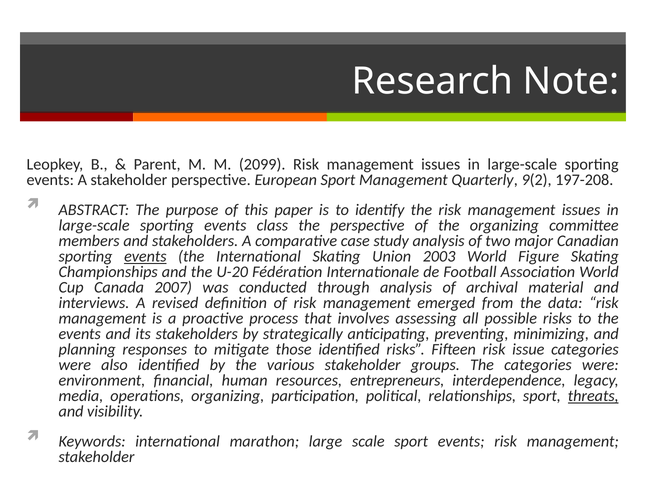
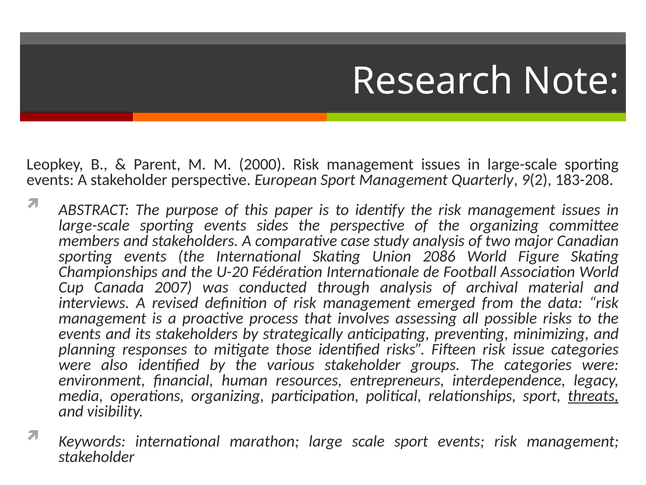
2099: 2099 -> 2000 (262, 164)
197-208: 197-208 -> 183-208 (584, 180)
class: class -> sides (273, 225)
events underline: present -> none (145, 256)
2003: 2003 -> 2086 (439, 256)
